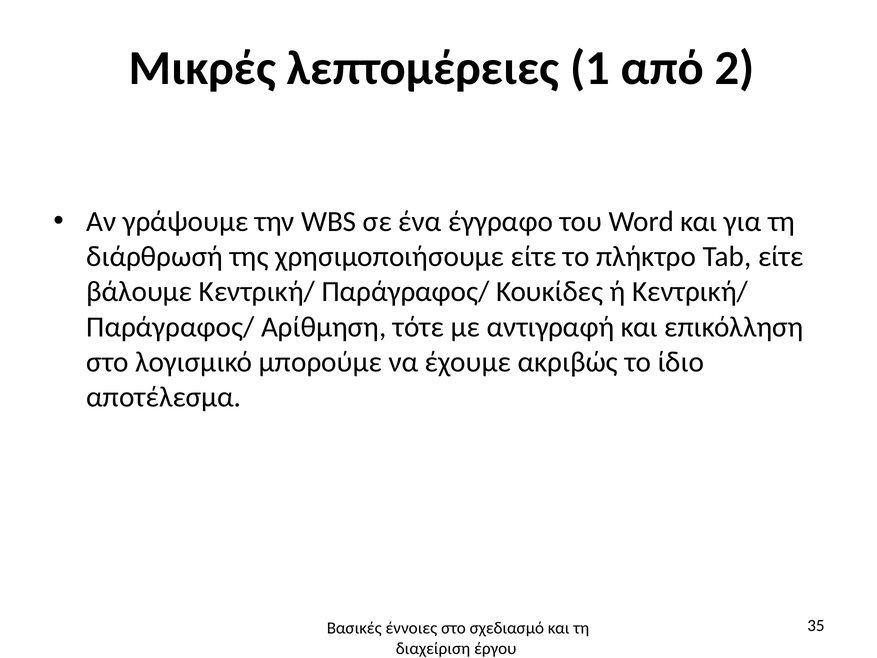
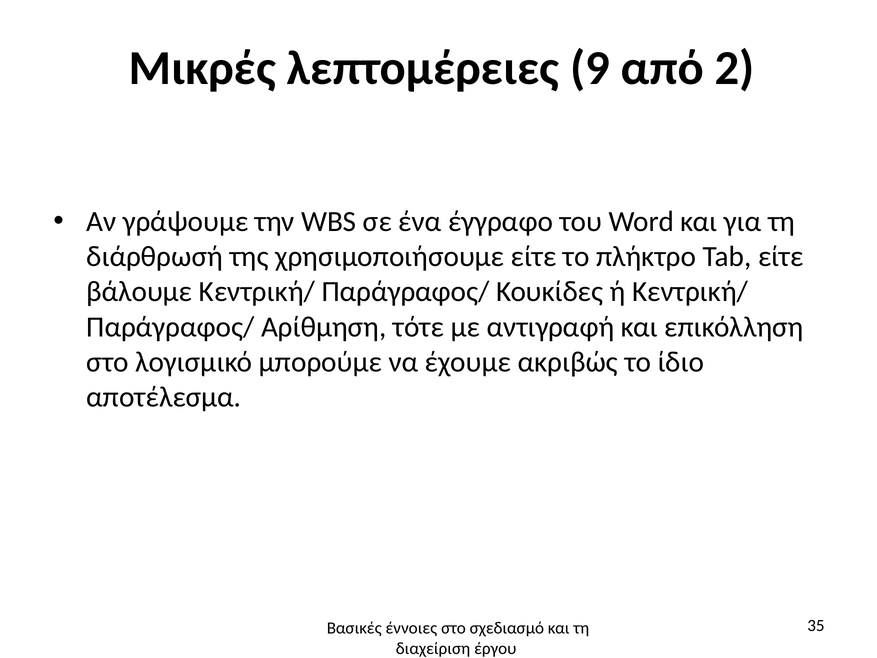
1: 1 -> 9 (590, 68)
